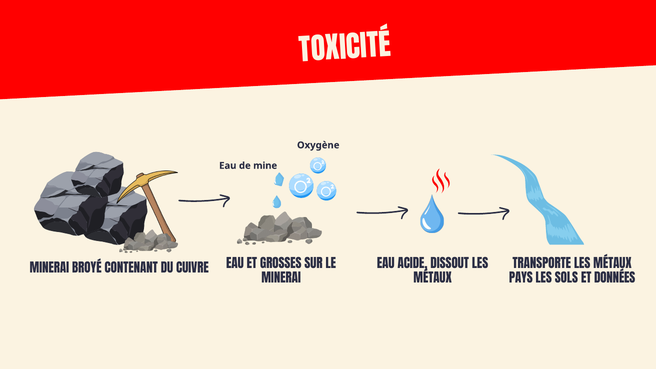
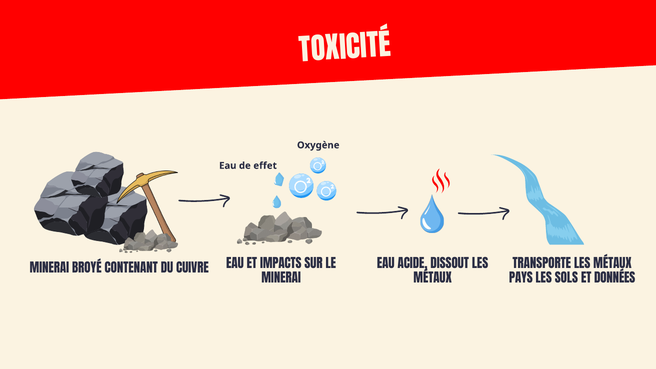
mine: mine -> effet (265, 166)
GROSSES: GROSSES -> IMPACTS (281, 264)
